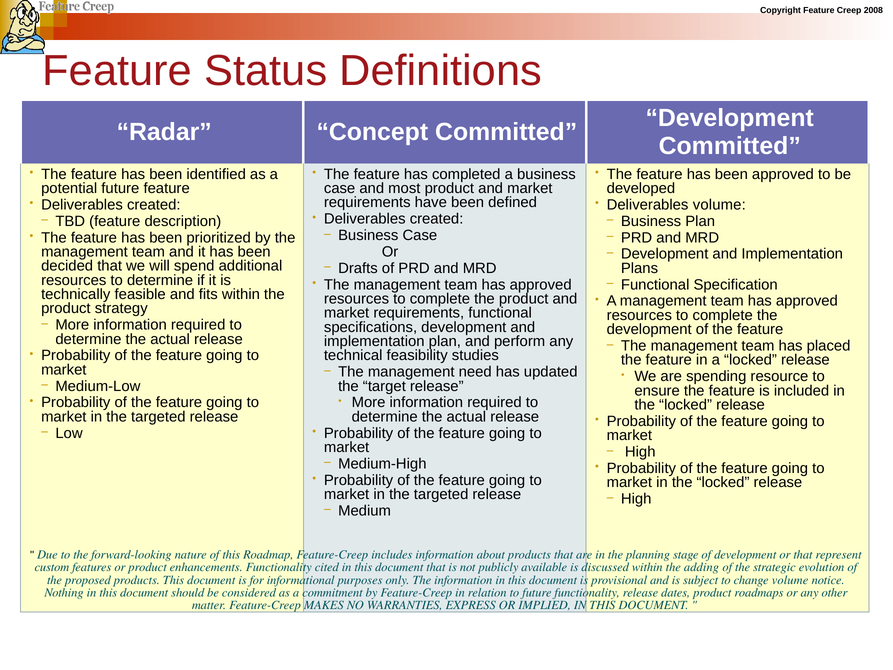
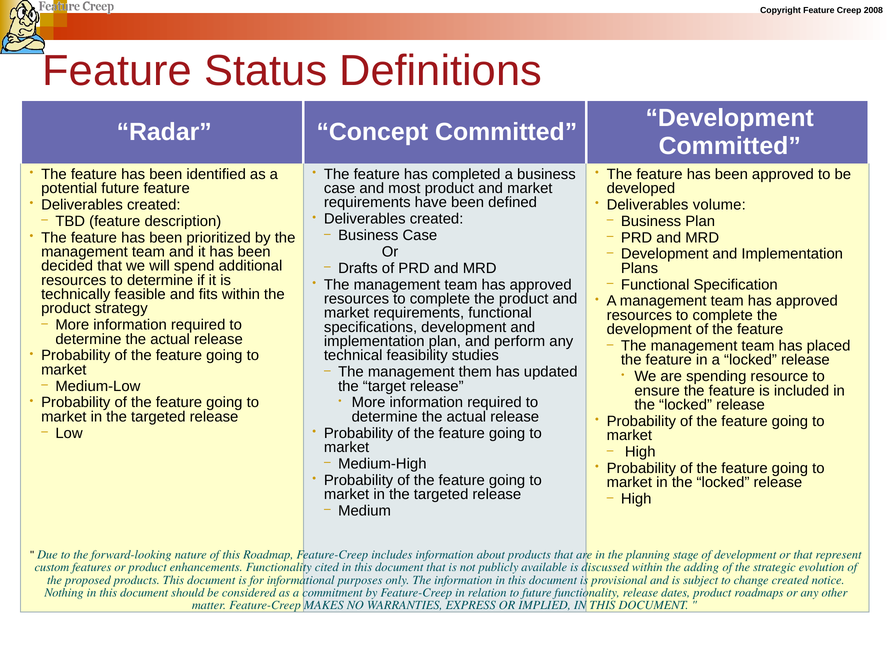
need: need -> them (475, 372)
change volume: volume -> created (790, 580)
